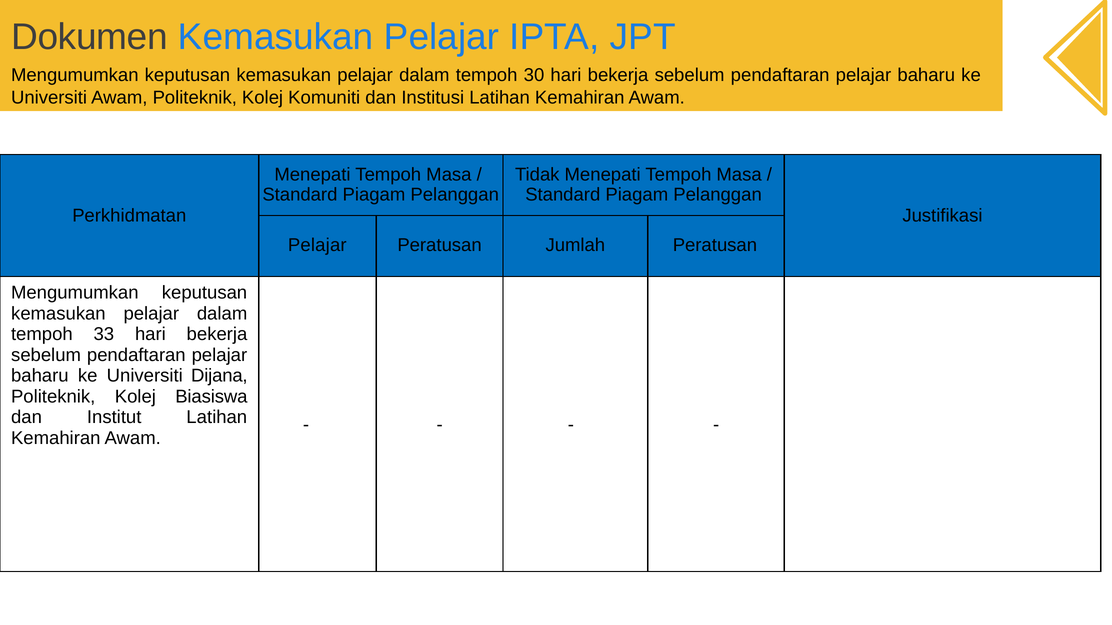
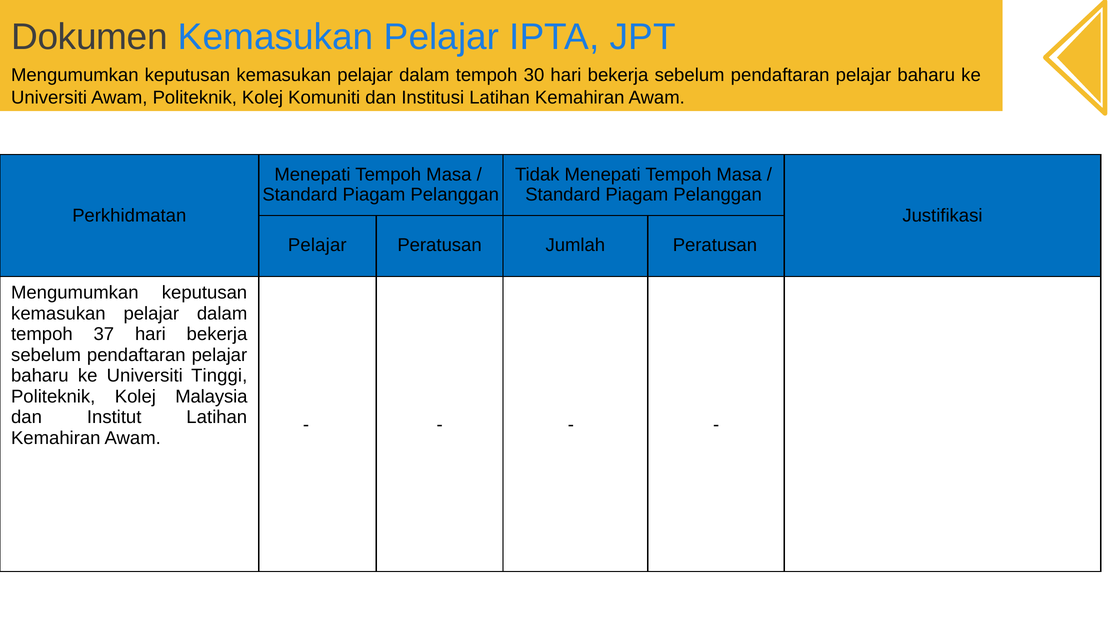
33: 33 -> 37 (104, 335)
Dijana: Dijana -> Tinggi (219, 376)
Biasiswa: Biasiswa -> Malaysia (211, 397)
